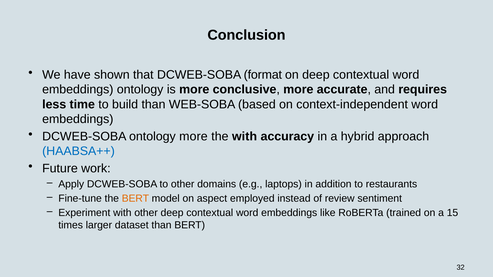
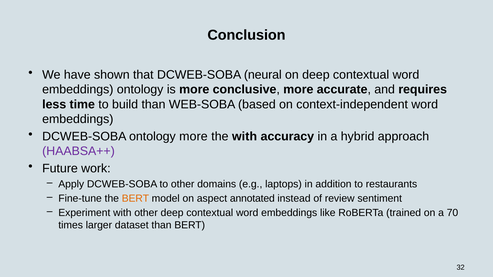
format: format -> neural (263, 75)
HAABSA++ colour: blue -> purple (78, 151)
employed: employed -> annotated (252, 199)
15: 15 -> 70 (452, 213)
